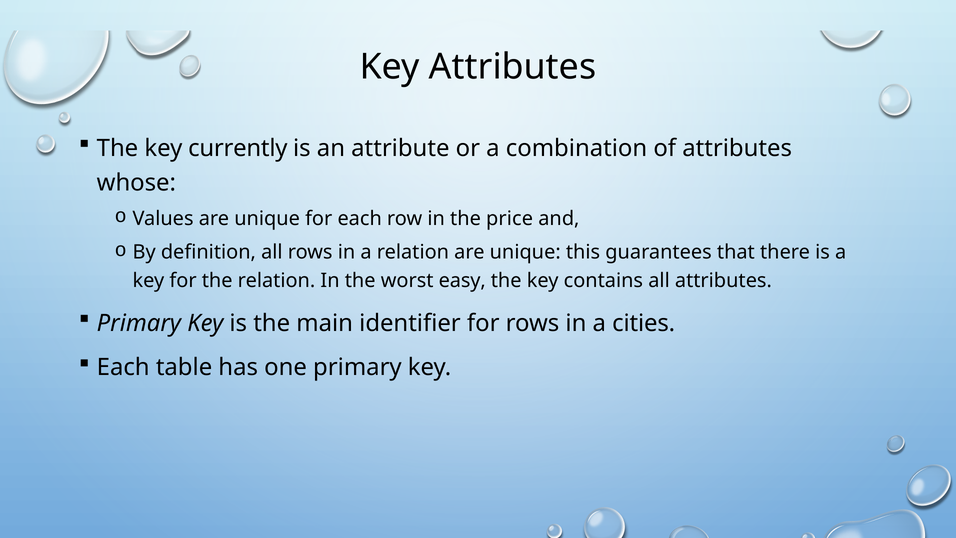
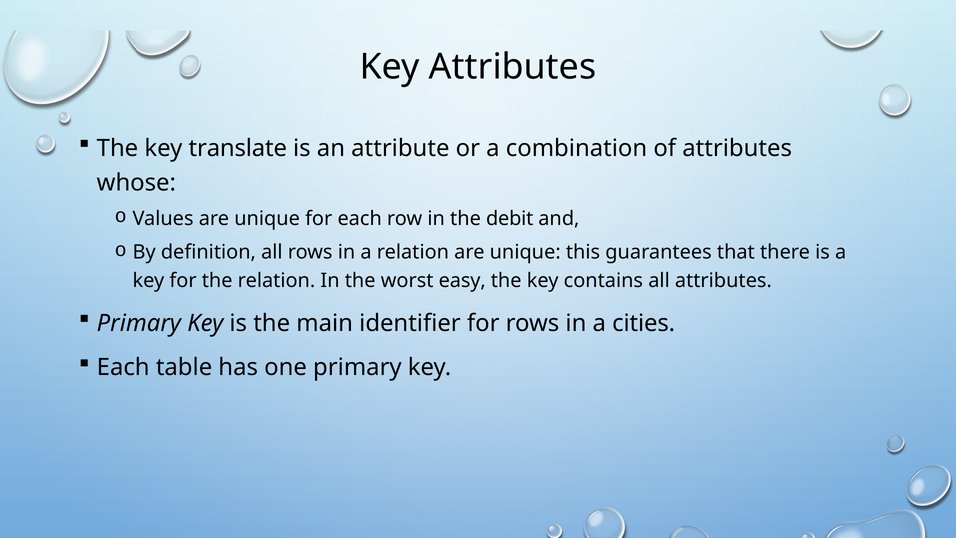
currently: currently -> translate (238, 148)
price: price -> debit (510, 218)
